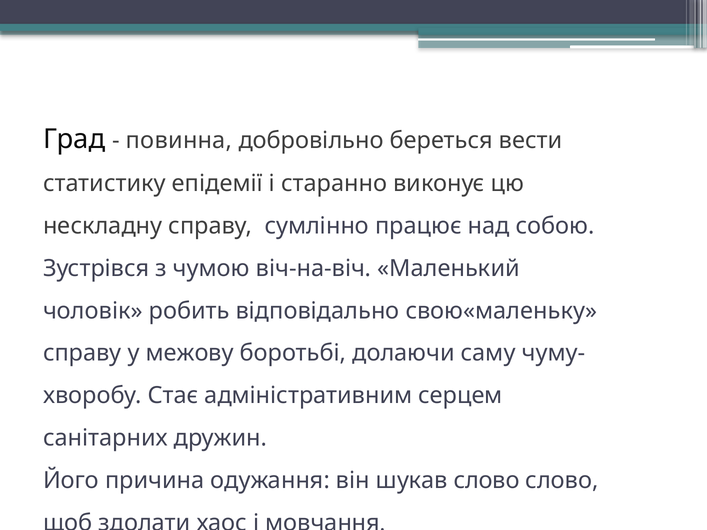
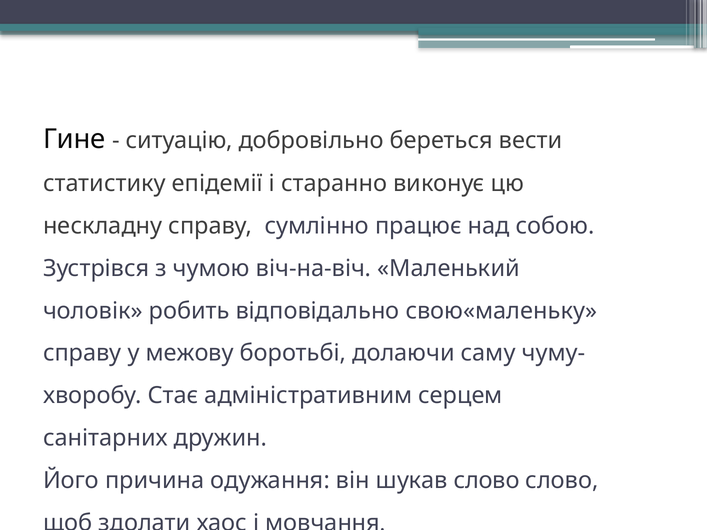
Град: Град -> Гине (74, 139)
повинна: повинна -> ситуацію (179, 140)
